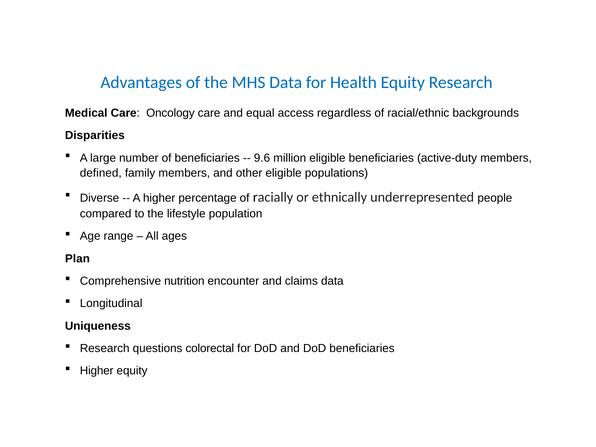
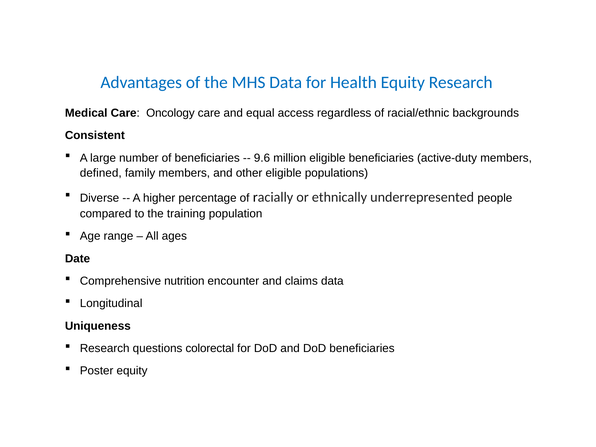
Disparities: Disparities -> Consistent (95, 135)
lifestyle: lifestyle -> training (186, 214)
Plan: Plan -> Date (78, 259)
Higher: Higher -> Poster (97, 371)
